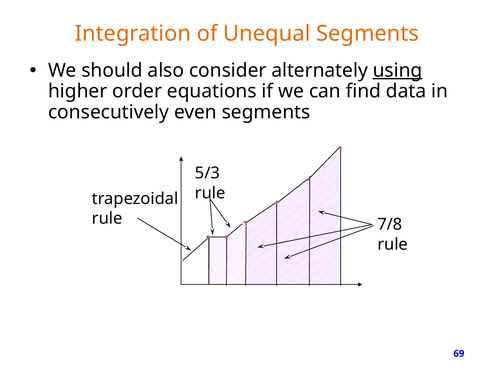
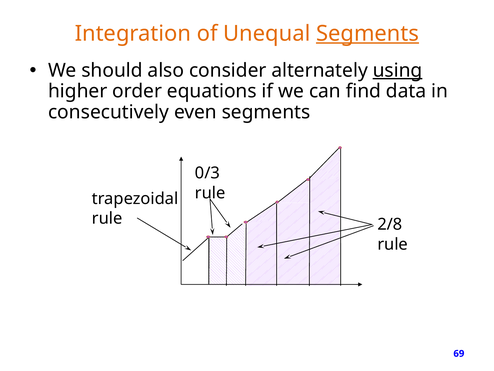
Segments underline: none -> present (368, 34)
5/3: 5/3 -> 0/3 (207, 173)
7/8: 7/8 -> 2/8 (390, 224)
